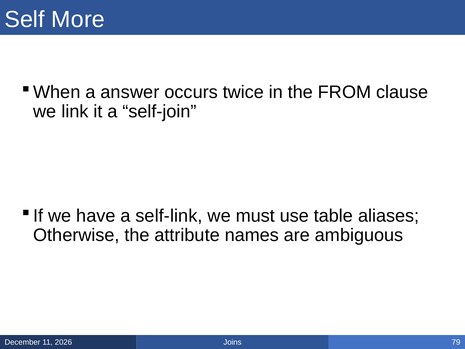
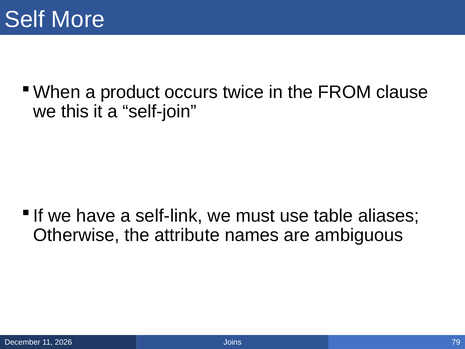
answer: answer -> product (130, 92)
link: link -> this (75, 112)
